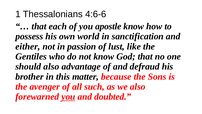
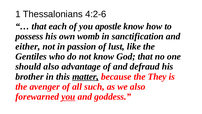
4:6-6: 4:6-6 -> 4:2-6 (96, 14)
world: world -> womb (88, 36)
matter underline: none -> present (85, 76)
Sons: Sons -> They (157, 76)
doubted: doubted -> goddess (113, 96)
